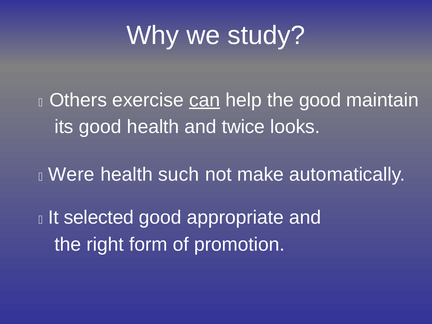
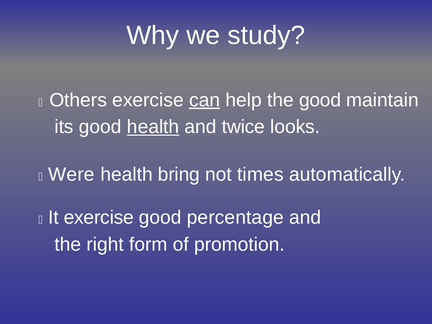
health underline: none -> present (153, 127)
such: such -> bring (179, 175)
make: make -> times (260, 175)
It selected: selected -> exercise (99, 218)
appropriate: appropriate -> percentage (235, 218)
